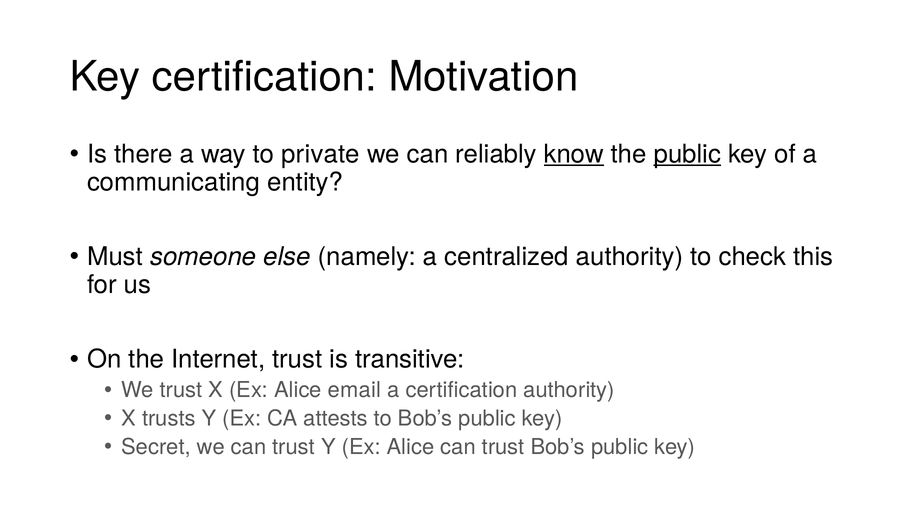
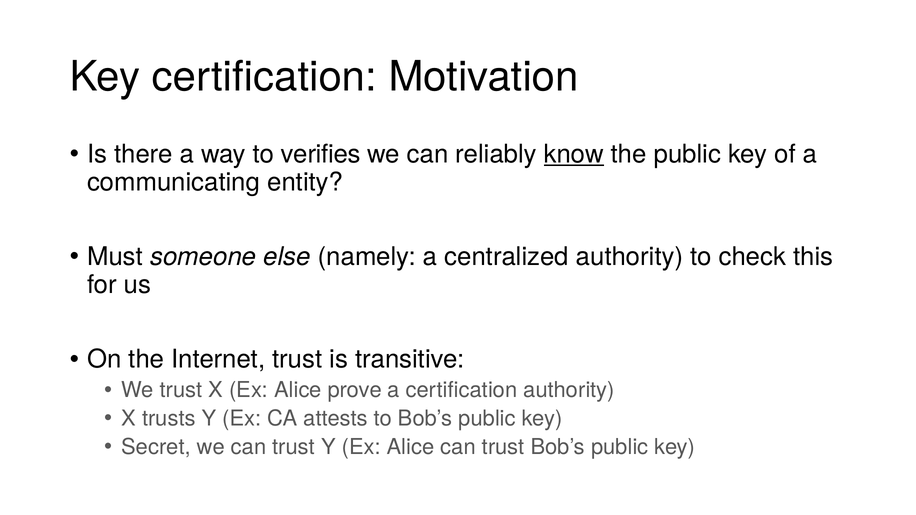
private: private -> verifies (321, 154)
public underline: present -> none (687, 154)
email: email -> prove (355, 390)
